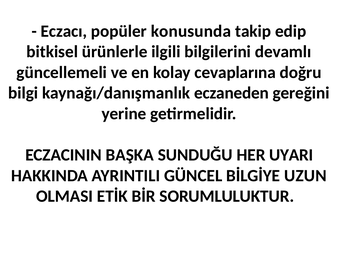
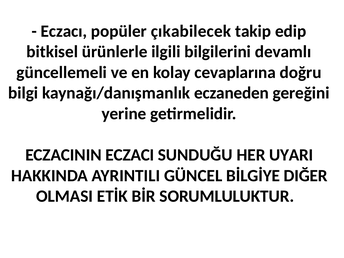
konusunda: konusunda -> çıkabilecek (191, 31)
BAŞKA: BAŞKA -> ECZACI (130, 155)
UZUN: UZUN -> DIĞER (306, 176)
